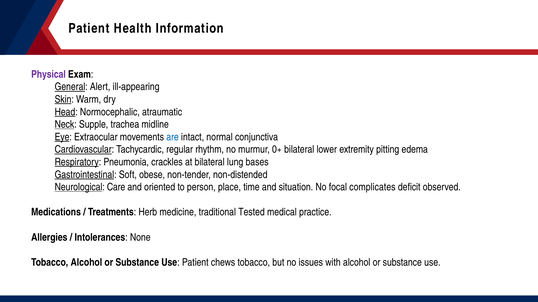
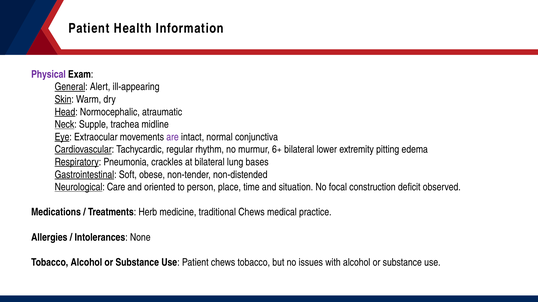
are colour: blue -> purple (173, 137)
0+: 0+ -> 6+ (277, 150)
complicates: complicates -> construction (372, 188)
traditional Tested: Tested -> Chews (252, 213)
